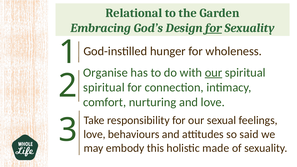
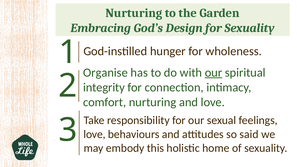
Relational: Relational -> Nurturing (134, 13)
for underline: present -> none (214, 28)
spiritual: spiritual -> integrity (104, 87)
made: made -> home (216, 148)
